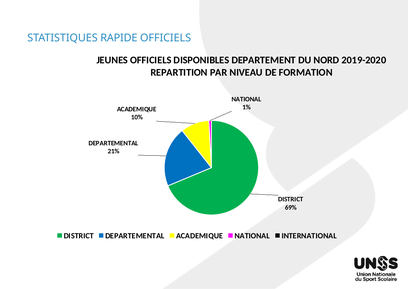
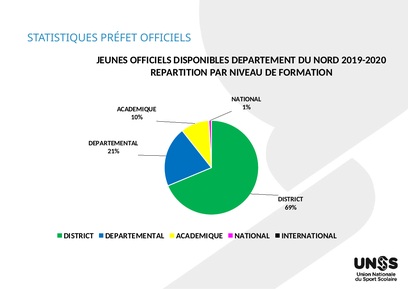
RAPIDE: RAPIDE -> PRÉFET (119, 38)
